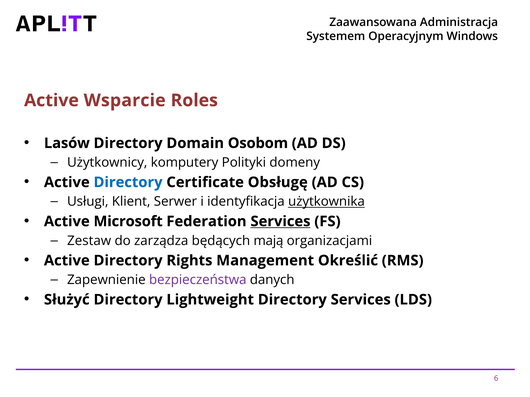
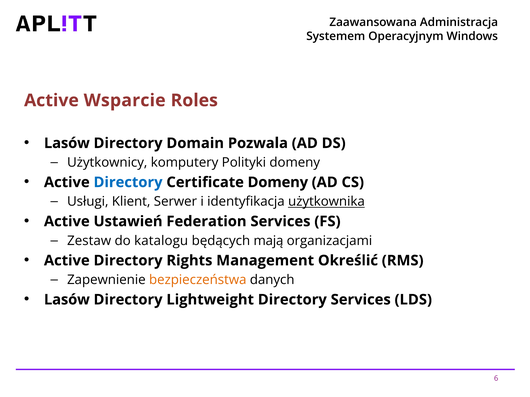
Osobom: Osobom -> Pozwala (258, 143)
Certificate Obsługę: Obsługę -> Domeny (278, 182)
Microsoft: Microsoft -> Ustawień (128, 222)
Services underline: present -> none (280, 222)
zarządza: zarządza -> katalogu (161, 241)
bezpieczeństwa colour: purple -> orange (198, 280)
Służyć: Służyć -> Lasów (67, 300)
